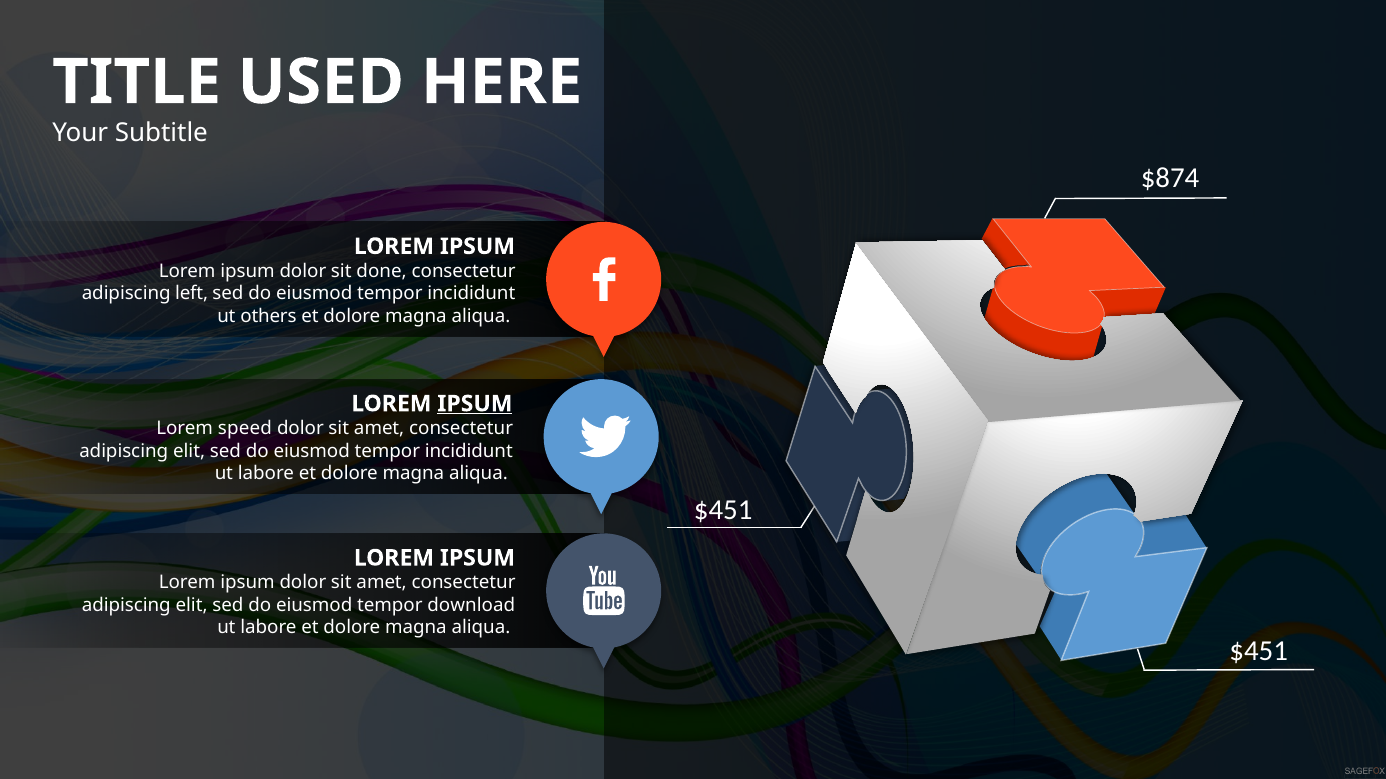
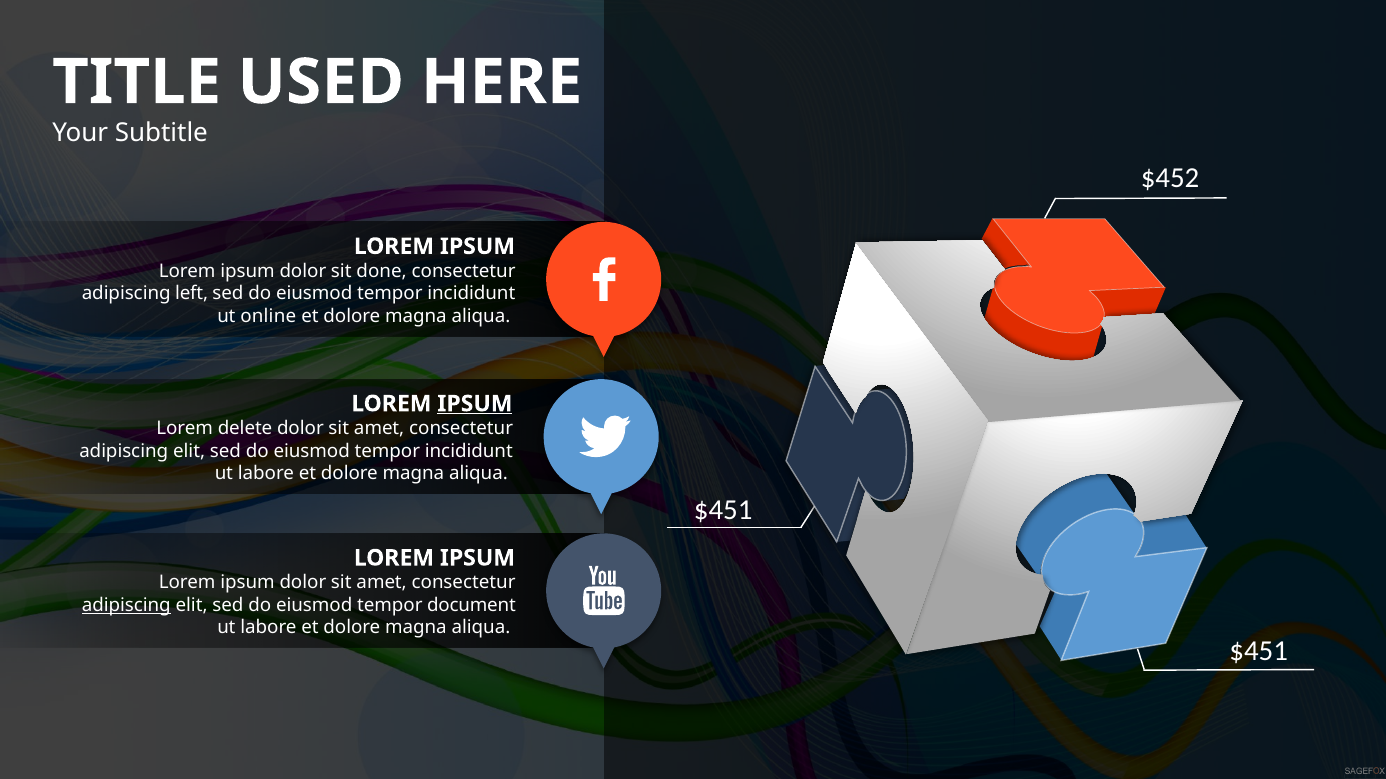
$874: $874 -> $452 (1170, 178)
others: others -> online (268, 316)
speed: speed -> delete (245, 429)
adipiscing underline: none -> present (126, 606)
download: download -> document (471, 606)
